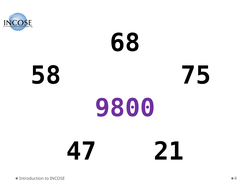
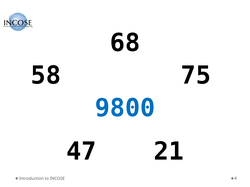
9800 colour: purple -> blue (125, 108)
